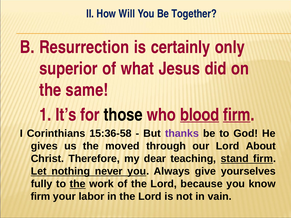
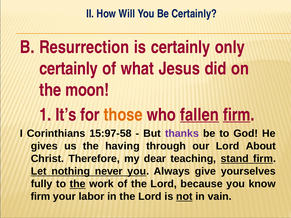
Be Together: Together -> Certainly (194, 14)
superior: superior -> certainly (69, 69)
same: same -> moon (87, 90)
those colour: black -> orange (123, 115)
blood: blood -> fallen (199, 115)
15:36-58: 15:36-58 -> 15:97-58 (111, 134)
moved: moved -> having (122, 146)
not underline: none -> present (184, 197)
